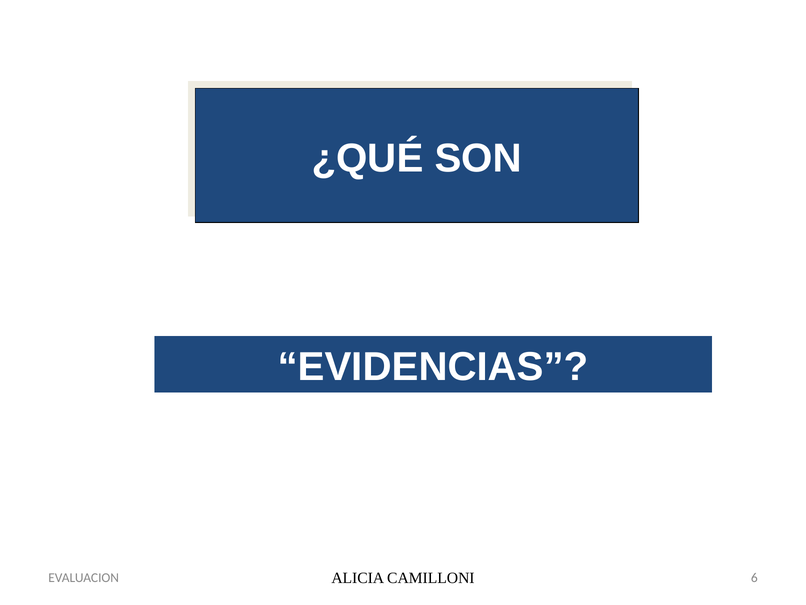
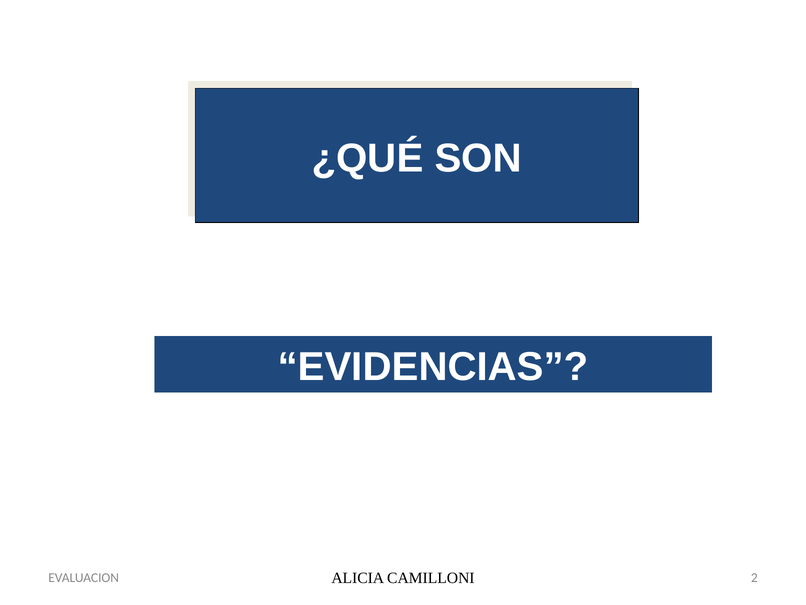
6: 6 -> 2 (754, 577)
